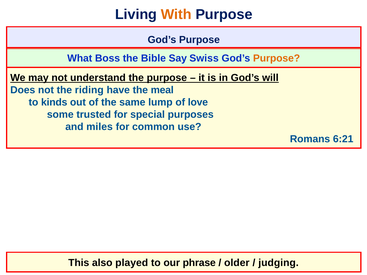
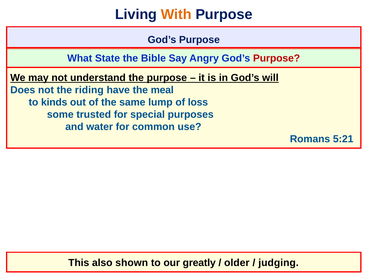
Boss: Boss -> State (108, 58)
Swiss: Swiss -> Angry (204, 58)
Purpose colour: orange -> red (277, 58)
love: love -> loss (198, 102)
miles: miles -> water (100, 127)
6:21: 6:21 -> 5:21 (343, 139)
played: played -> shown (132, 263)
phrase: phrase -> greatly (199, 263)
